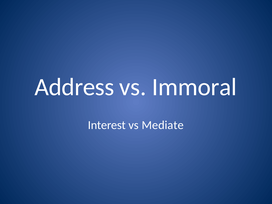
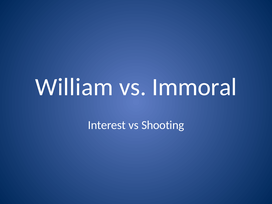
Address: Address -> William (74, 87)
Mediate: Mediate -> Shooting (163, 125)
